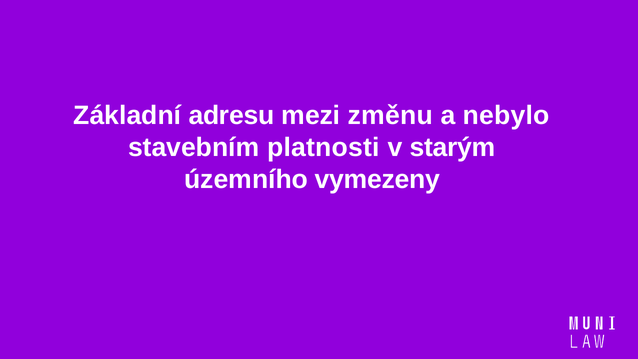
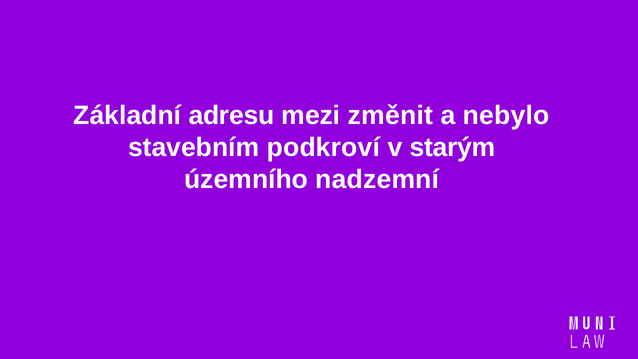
změnu: změnu -> změnit (390, 115)
platnosti: platnosti -> podkroví (323, 147)
vymezeny: vymezeny -> nadzemní (377, 179)
